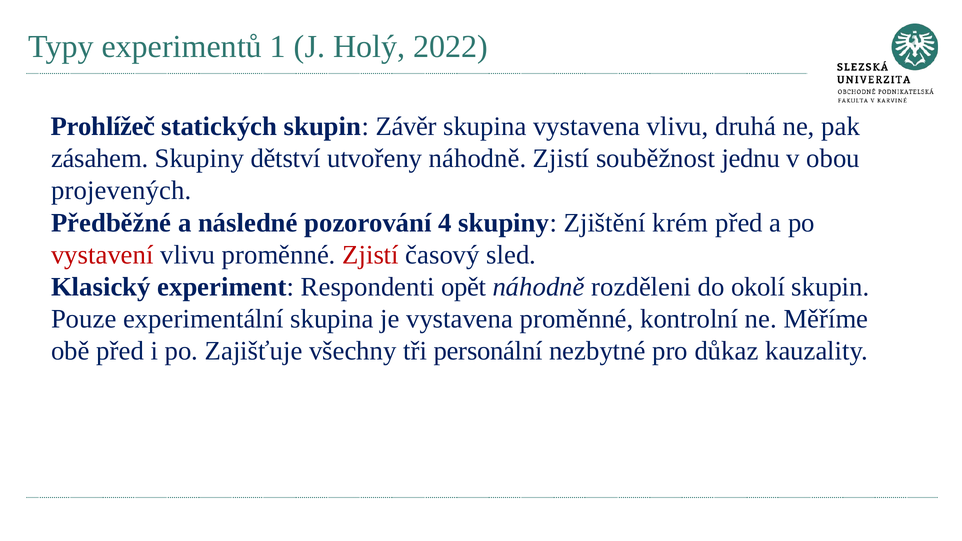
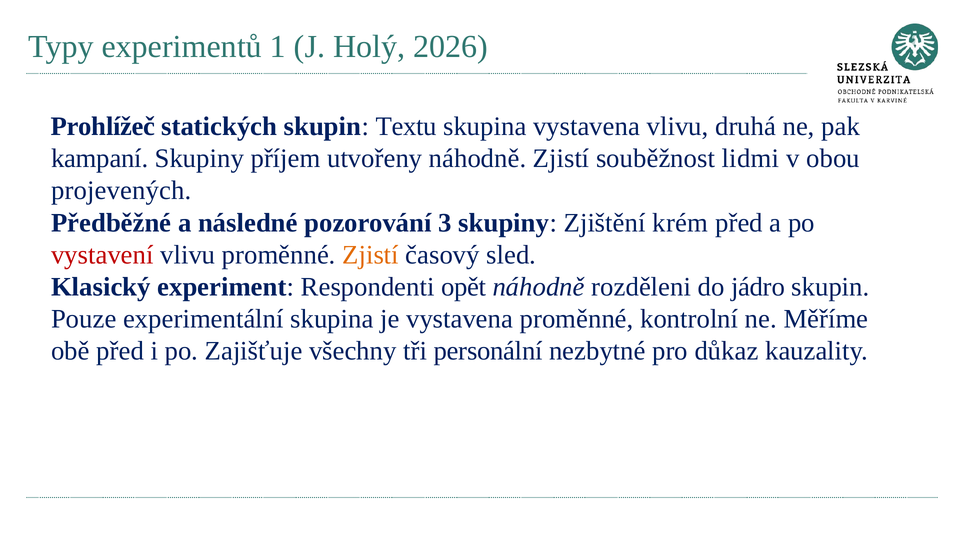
2022: 2022 -> 2026 (451, 47)
Závěr: Závěr -> Textu (406, 127)
zásahem: zásahem -> kampaní (100, 159)
dětství: dětství -> příjem (286, 159)
jednu: jednu -> lidmi (750, 159)
4: 4 -> 3 (445, 223)
Zjistí colour: red -> orange (371, 255)
okolí: okolí -> jádro (758, 287)
